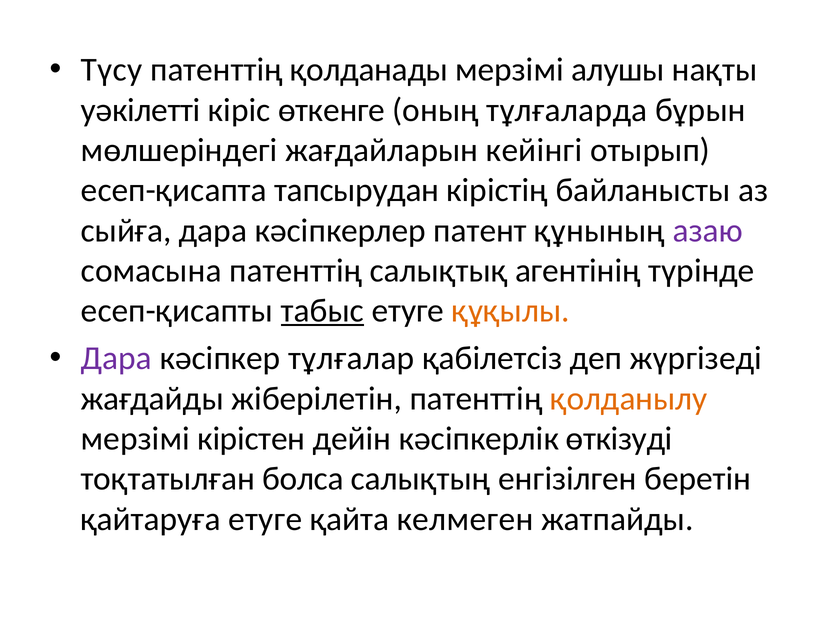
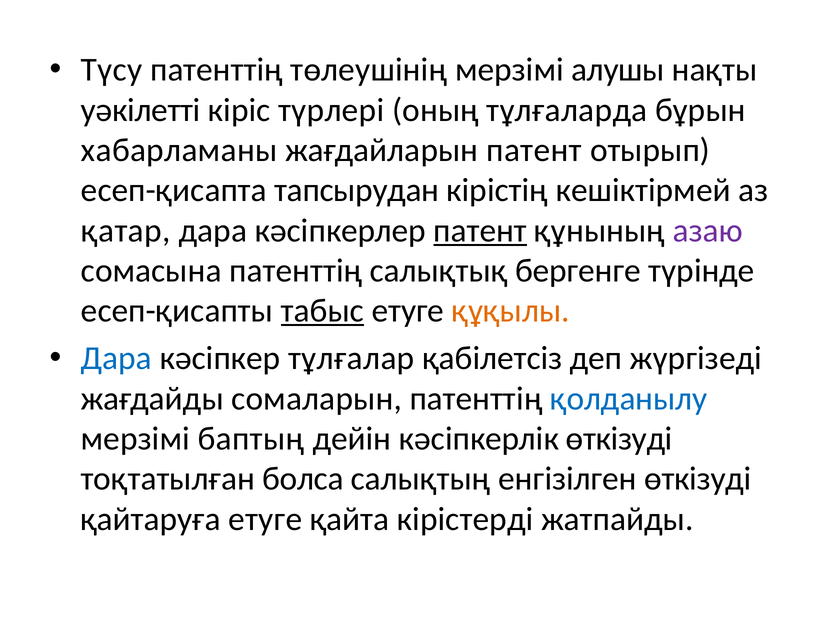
қолданады: қолданады -> төлеушінің (369, 70)
өткенге: өткенге -> түрлері (331, 110)
мөлшерiндегi: мөлшерiндегi -> хабарламаны (179, 150)
жағдайларын кейiнгi: кейiнгi -> патент (534, 150)
байланысты: байланысты -> кешіктірмей (643, 190)
сыйға: сыйға -> қатар (126, 230)
патент underline: none -> present (480, 230)
агентінің: агентінің -> бергенге (578, 270)
Дара colour: purple -> blue (116, 358)
жіберілетін: жіберілетін -> сомаларын (317, 398)
қолданылу colour: orange -> blue (629, 398)
кірістен: кірістен -> баптың (251, 438)
енгiзiлген беретін: беретін -> өткiзуді (698, 478)
келмеген: келмеген -> кірістерді (465, 519)
